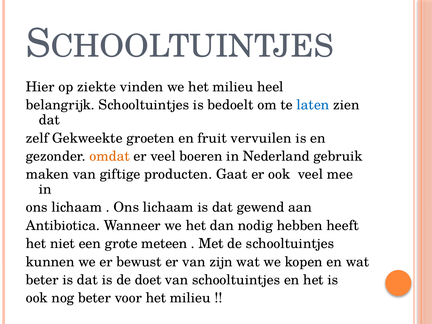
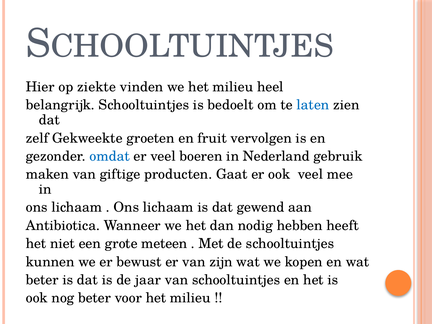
vervuilen: vervuilen -> vervolgen (261, 138)
omdat colour: orange -> blue (110, 156)
doet: doet -> jaar (148, 280)
